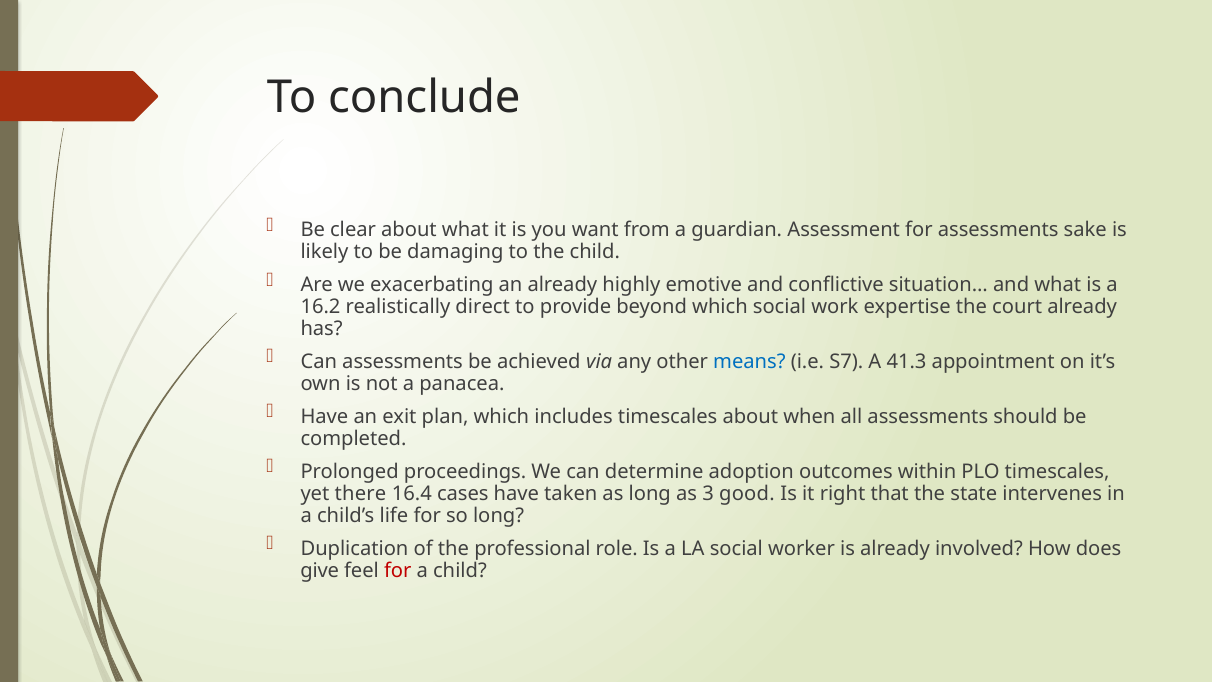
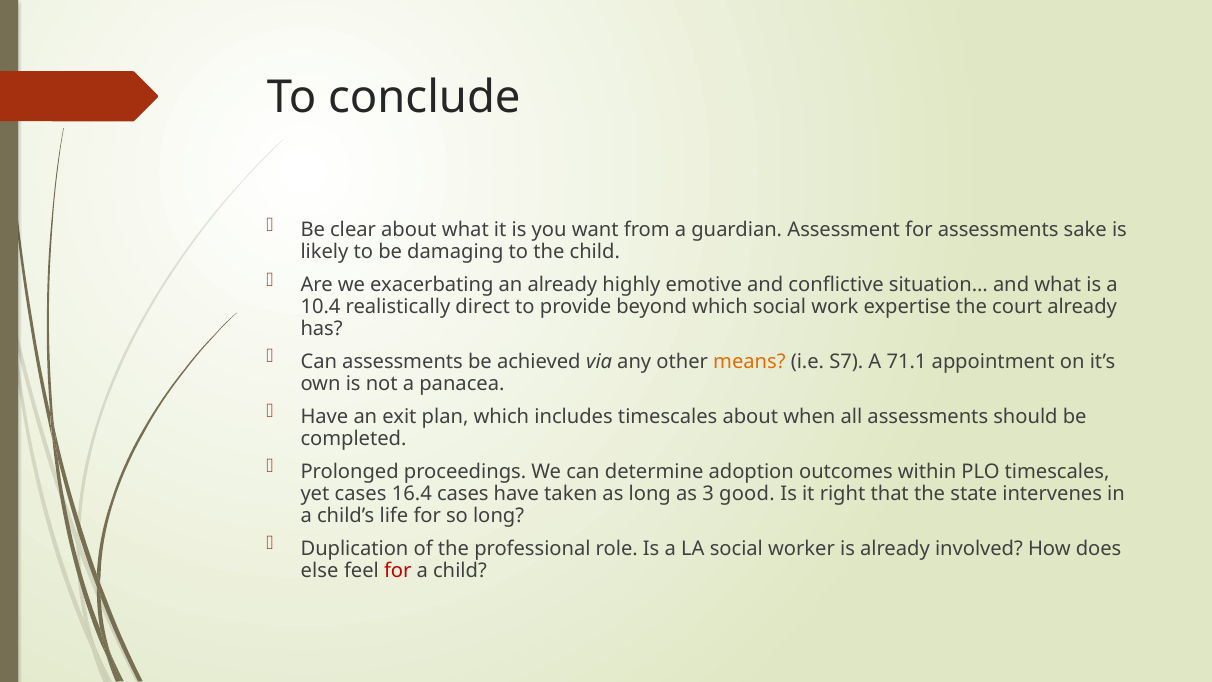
16.2: 16.2 -> 10.4 (321, 307)
means colour: blue -> orange (749, 362)
41.3: 41.3 -> 71.1 (907, 362)
yet there: there -> cases (361, 493)
give: give -> else (320, 570)
